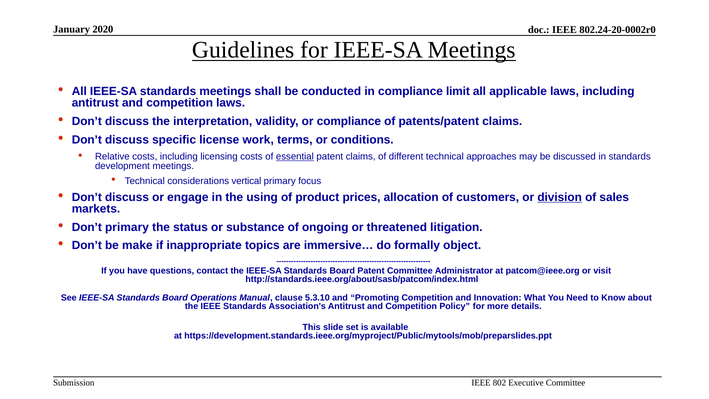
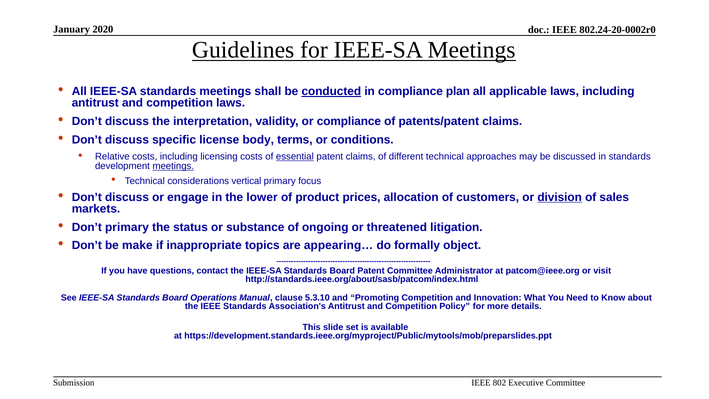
conducted underline: none -> present (331, 91)
limit: limit -> plan (458, 91)
work: work -> body (258, 140)
meetings underline: none -> present (173, 166)
using: using -> lower (262, 197)
immersive…: immersive… -> appearing… (339, 245)
